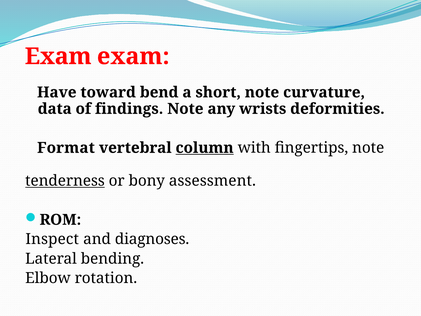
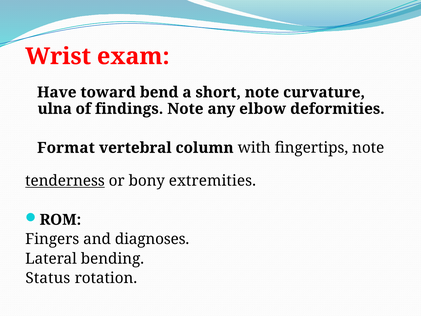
Exam: Exam -> Wrist (58, 56)
data: data -> ulna (55, 109)
wrists: wrists -> elbow (263, 109)
column underline: present -> none (205, 148)
assessment: assessment -> extremities (212, 181)
Inspect: Inspect -> Fingers (52, 239)
Elbow: Elbow -> Status (48, 278)
